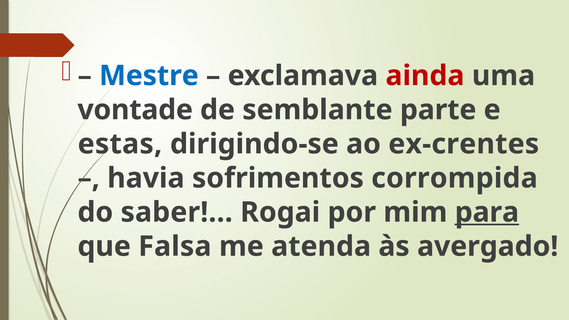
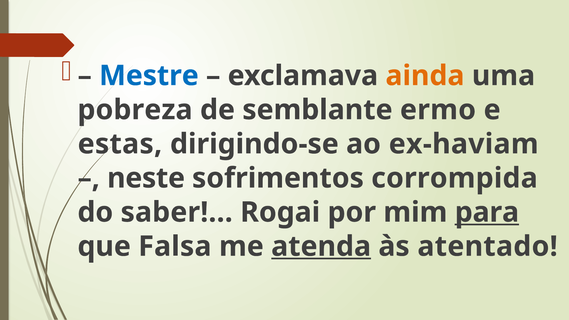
ainda colour: red -> orange (425, 76)
vontade: vontade -> pobreza (135, 110)
parte: parte -> ermo (438, 110)
ex-crentes: ex-crentes -> ex-haviam (464, 144)
havia: havia -> neste (146, 178)
atenda underline: none -> present (321, 246)
avergado: avergado -> atentado (488, 246)
